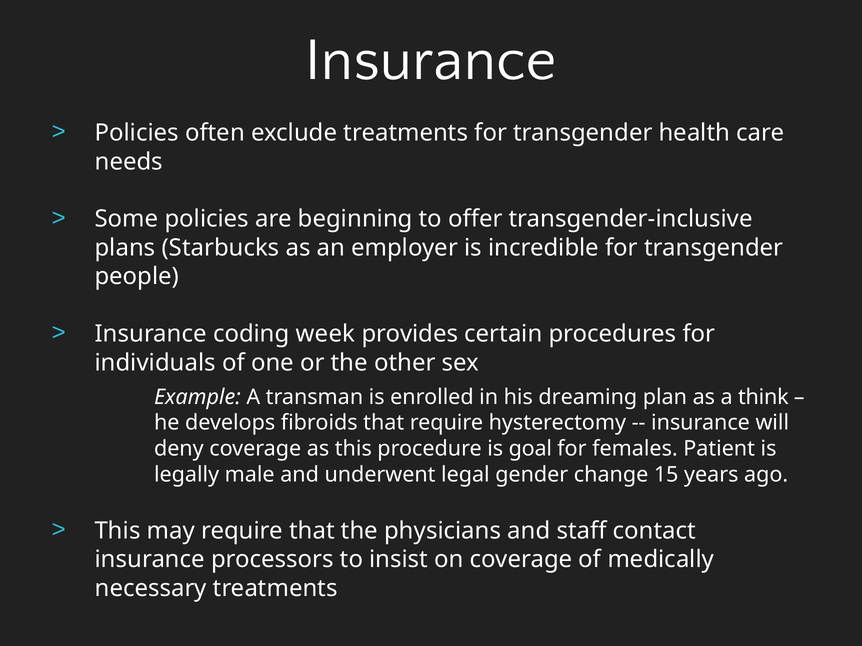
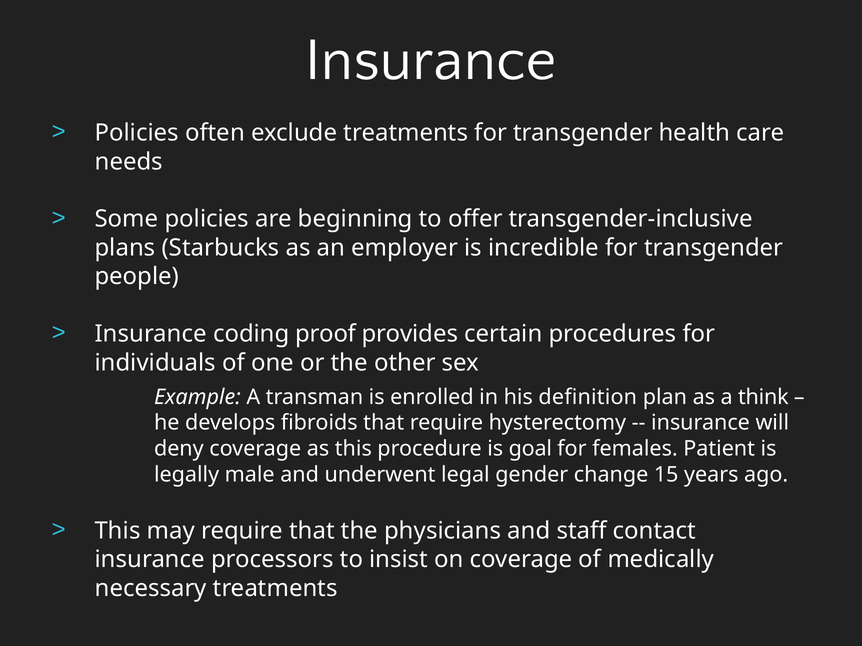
week: week -> proof (326, 334)
dreaming: dreaming -> definition (588, 397)
